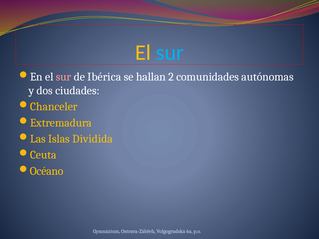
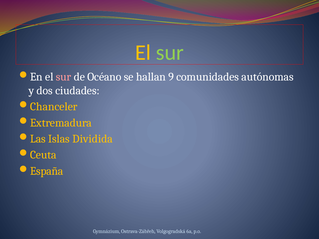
sur colour: light blue -> light green (170, 53)
Ibérica: Ibérica -> Océano (104, 77)
2: 2 -> 9 (171, 77)
Océano: Océano -> España (47, 171)
